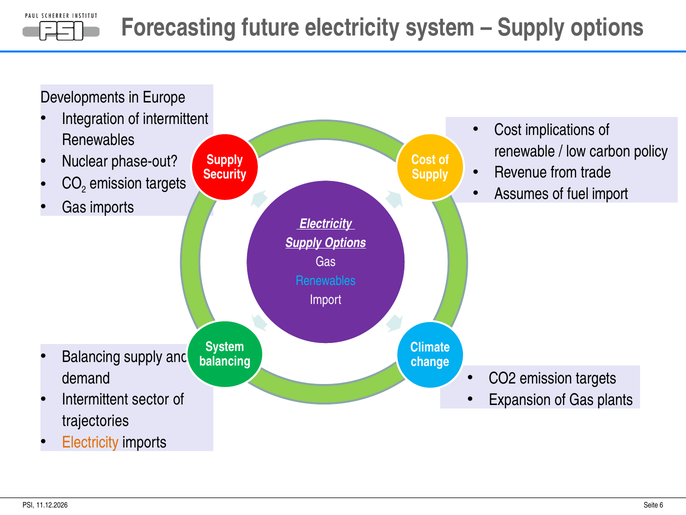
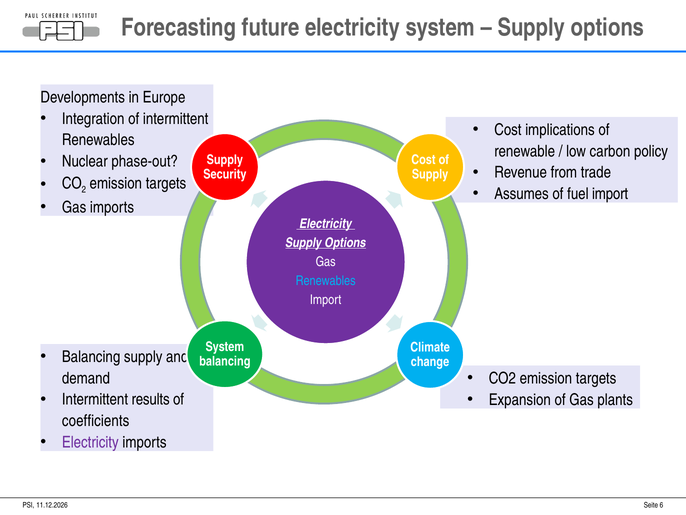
sector: sector -> results (151, 399)
trajectories: trajectories -> coefficients (96, 421)
Electricity colour: orange -> purple (90, 442)
